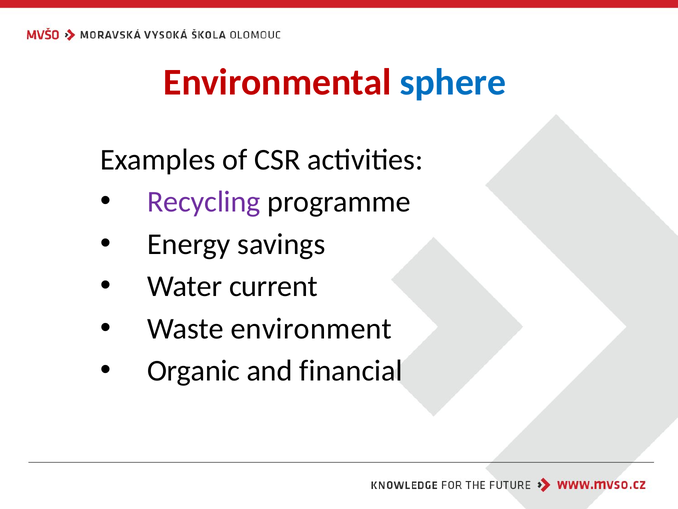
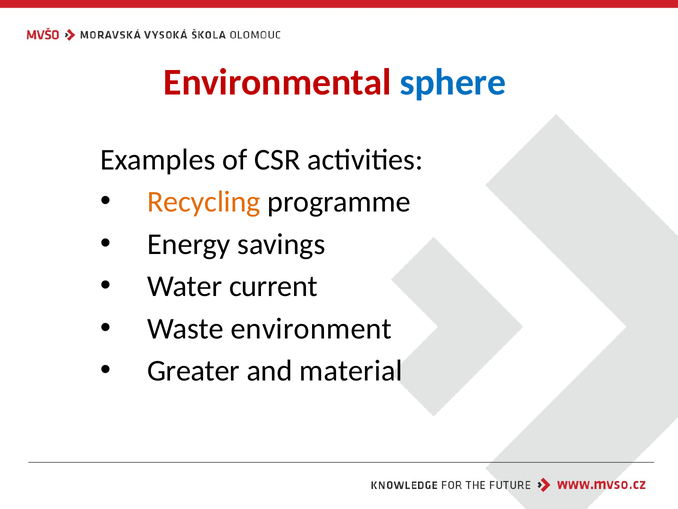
Recycling colour: purple -> orange (204, 202)
Organic: Organic -> Greater (194, 371)
financial: financial -> material (351, 371)
